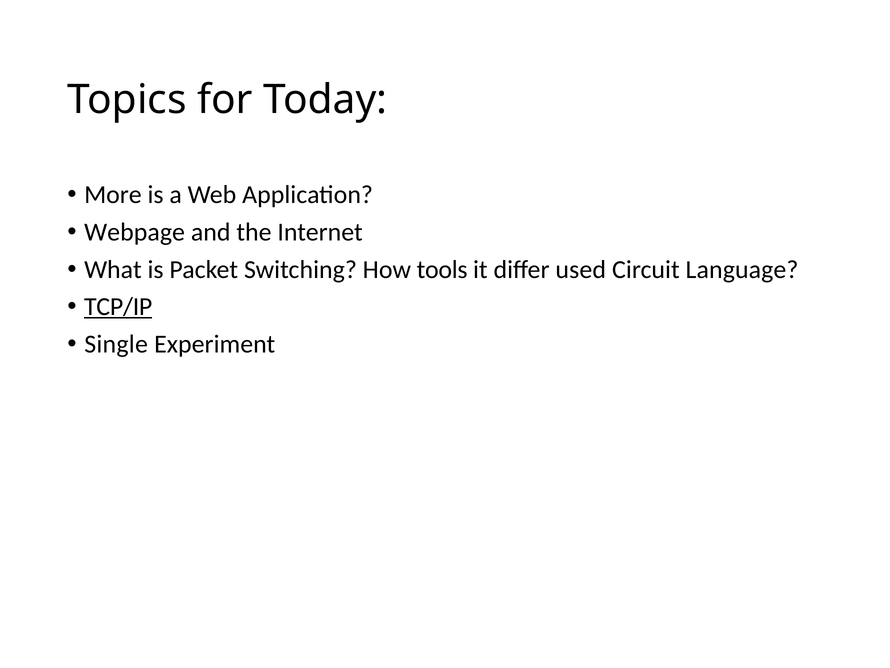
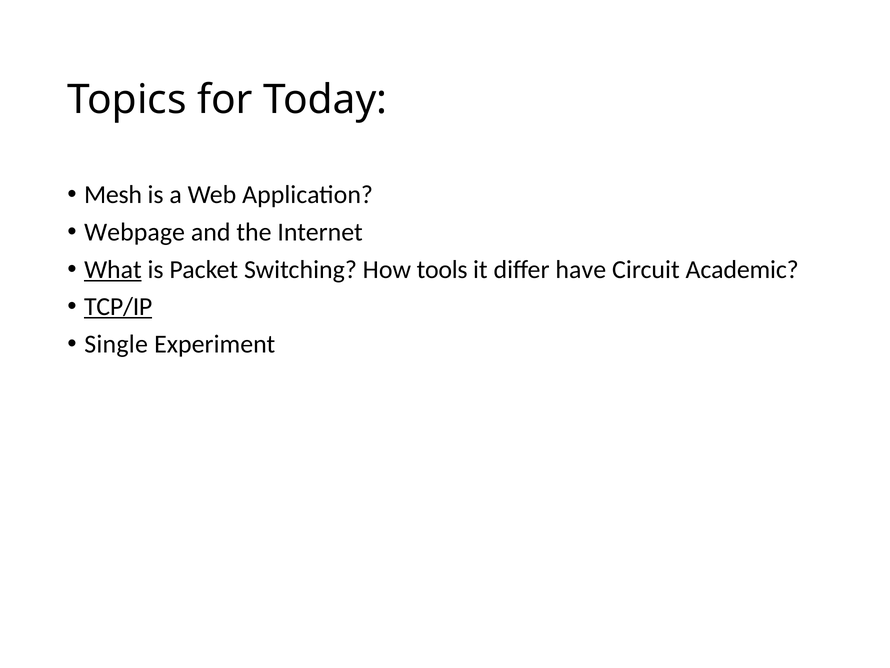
More: More -> Mesh (113, 195)
What underline: none -> present (113, 269)
used: used -> have (581, 269)
Language: Language -> Academic (742, 269)
